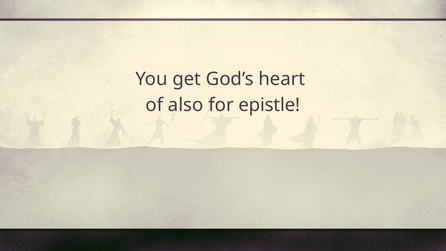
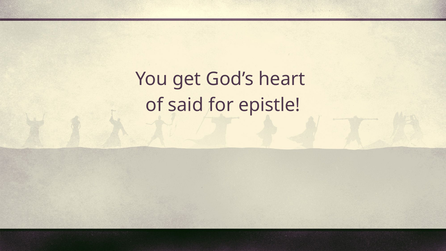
also: also -> said (186, 105)
